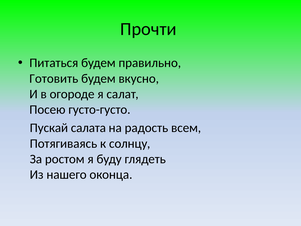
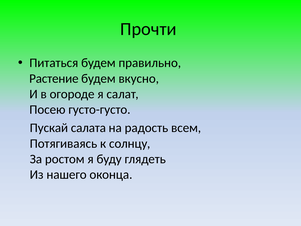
Готовить: Готовить -> Растение (54, 78)
